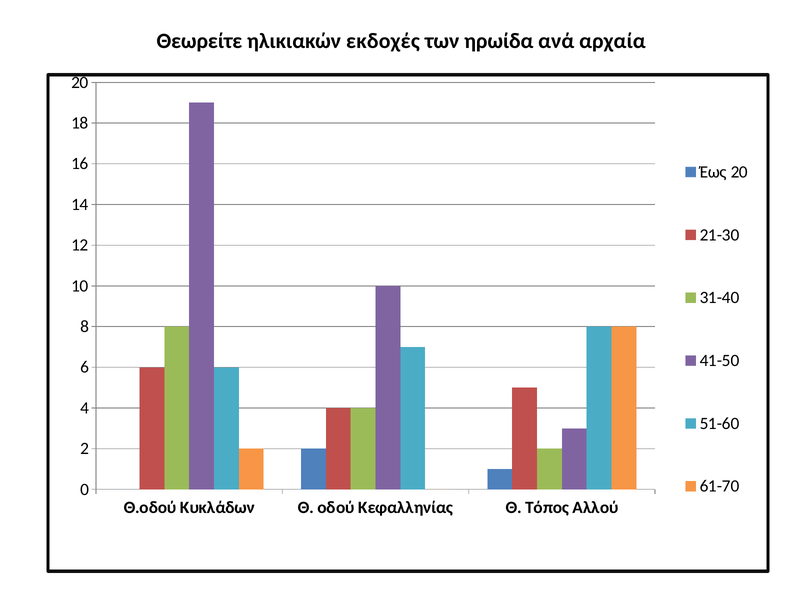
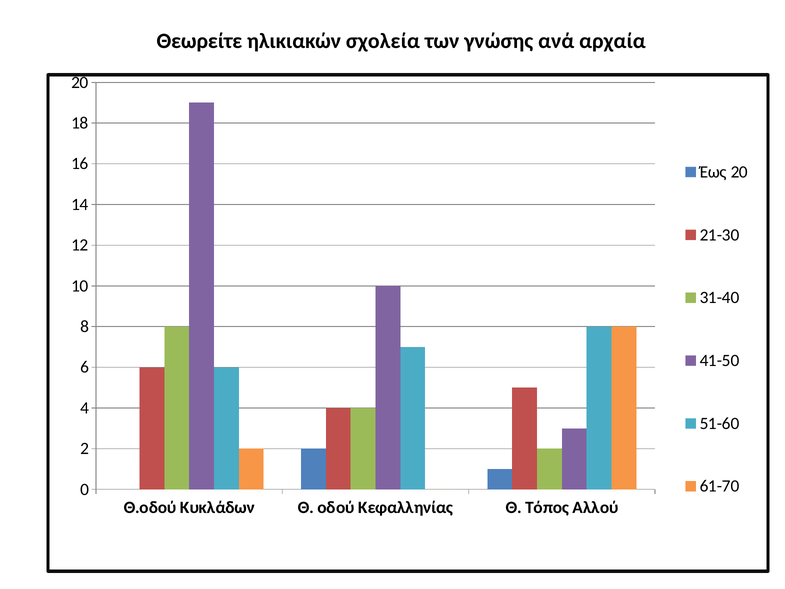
εκδοχές: εκδοχές -> σχολεία (383, 41)
ηρωίδα: ηρωίδα -> γνώσης (499, 41)
